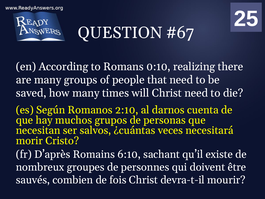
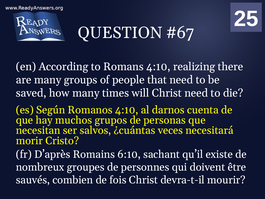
Romans 0:10: 0:10 -> 4:10 (158, 67)
Romanos 2:10: 2:10 -> 4:10 (127, 110)
